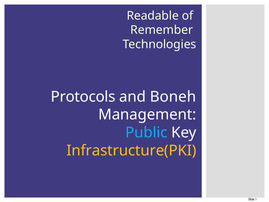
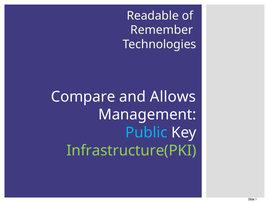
Protocols: Protocols -> Compare (83, 97)
Boneh: Boneh -> Allows (173, 97)
Infrastructure(PKI colour: yellow -> light green (131, 150)
